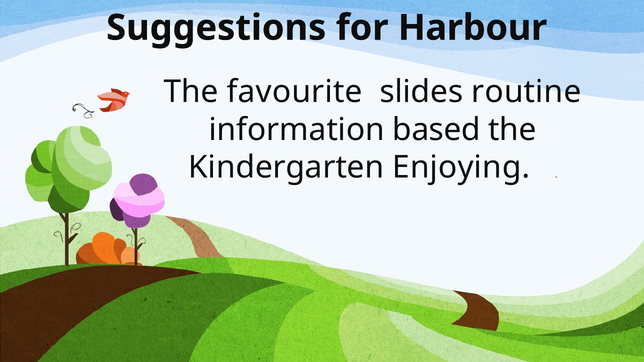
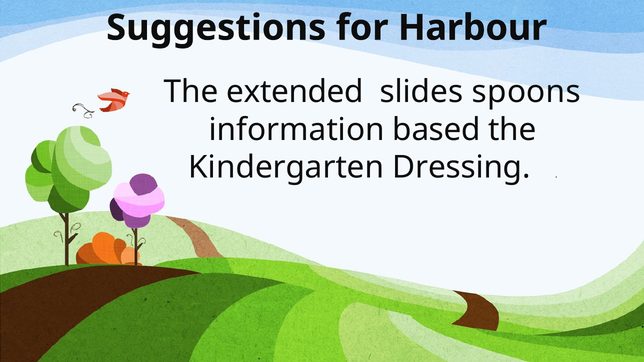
favourite: favourite -> extended (295, 92)
routine: routine -> spoons (526, 92)
Enjoying: Enjoying -> Dressing (461, 168)
